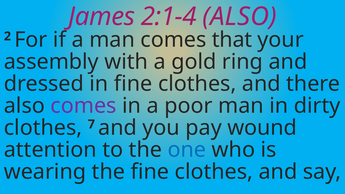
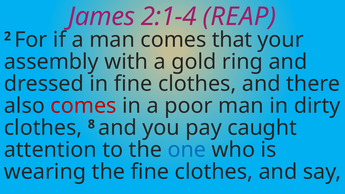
2:1-4 ALSO: ALSO -> REAP (239, 17)
comes colour: purple -> red (84, 106)
7: 7 -> 8 (91, 124)
wound: wound -> caught (262, 128)
